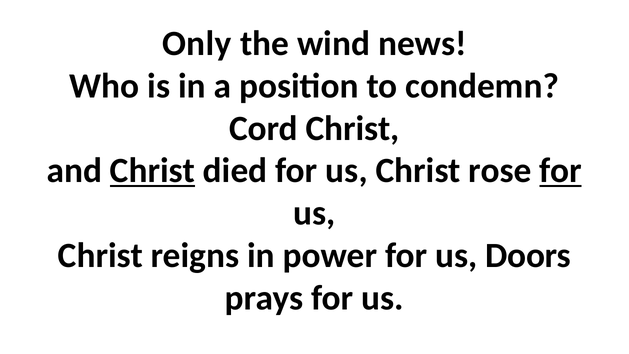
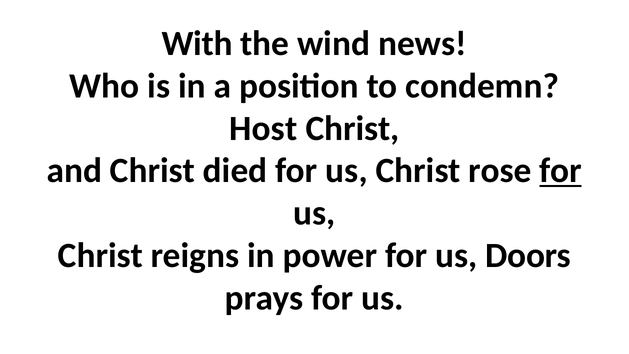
Only: Only -> With (197, 43)
Cord: Cord -> Host (263, 128)
Christ underline: present -> none (152, 171)
